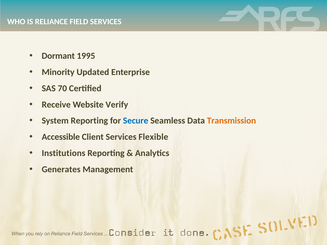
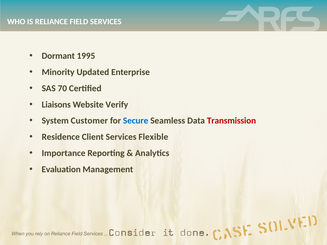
Receive: Receive -> Liaisons (56, 105)
System Reporting: Reporting -> Customer (89, 121)
Transmission colour: orange -> red (231, 121)
Accessible: Accessible -> Residence (61, 137)
Institutions: Institutions -> Importance (64, 153)
Generates: Generates -> Evaluation (61, 170)
